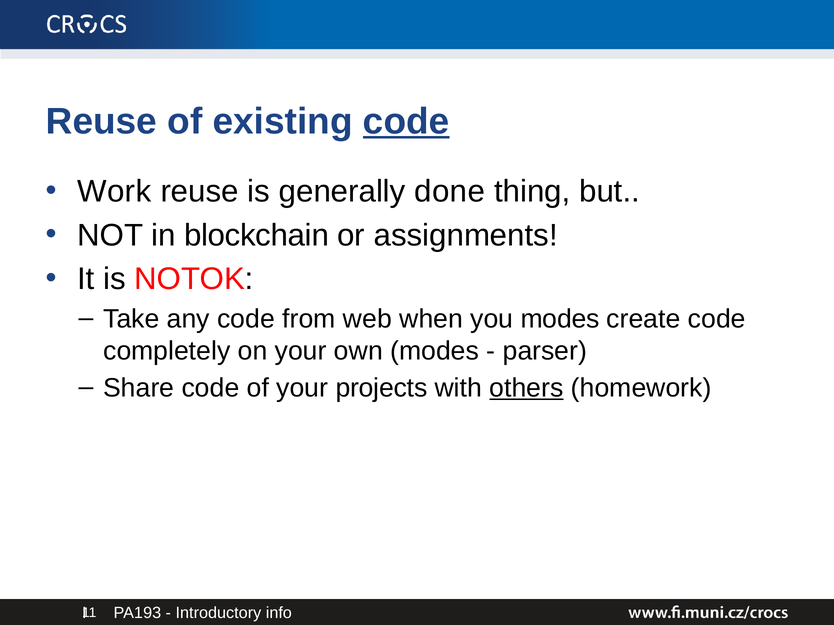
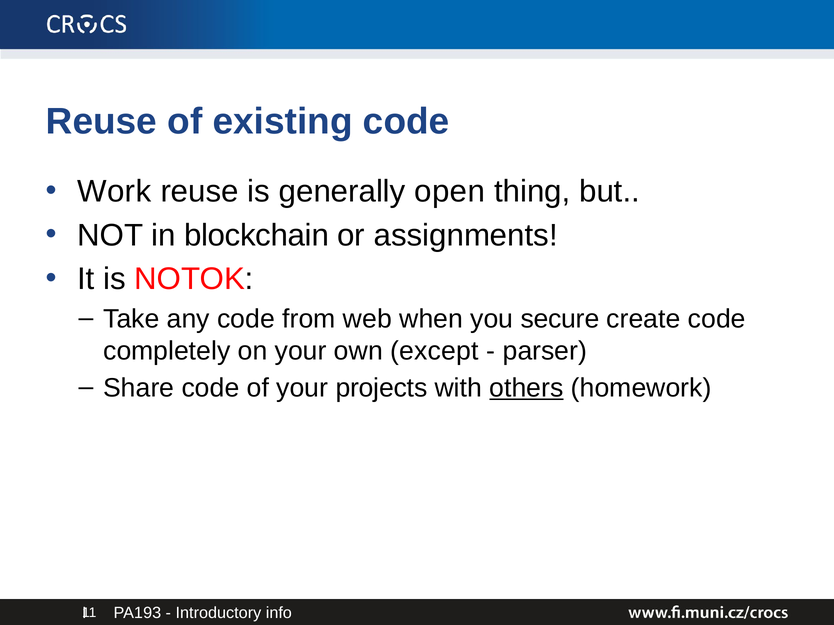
code underline: present -> none (406, 122)
done: done -> open (450, 192)
you modes: modes -> secure (560, 319)
own modes: modes -> except (435, 351)
